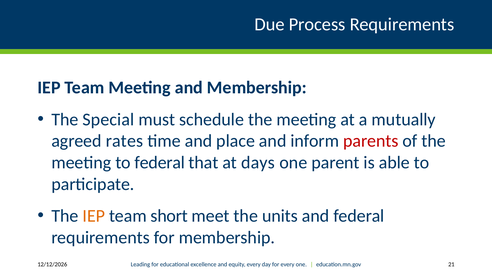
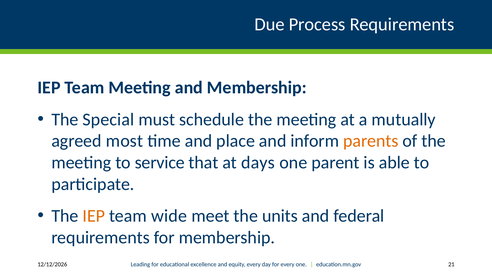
rates: rates -> most (125, 141)
parents colour: red -> orange (371, 141)
to federal: federal -> service (160, 162)
short: short -> wide (169, 216)
